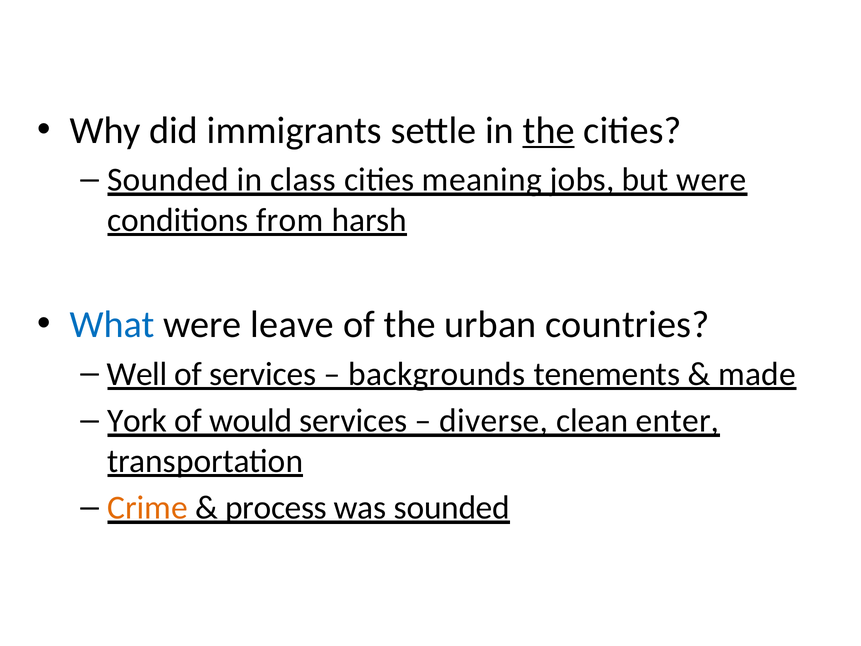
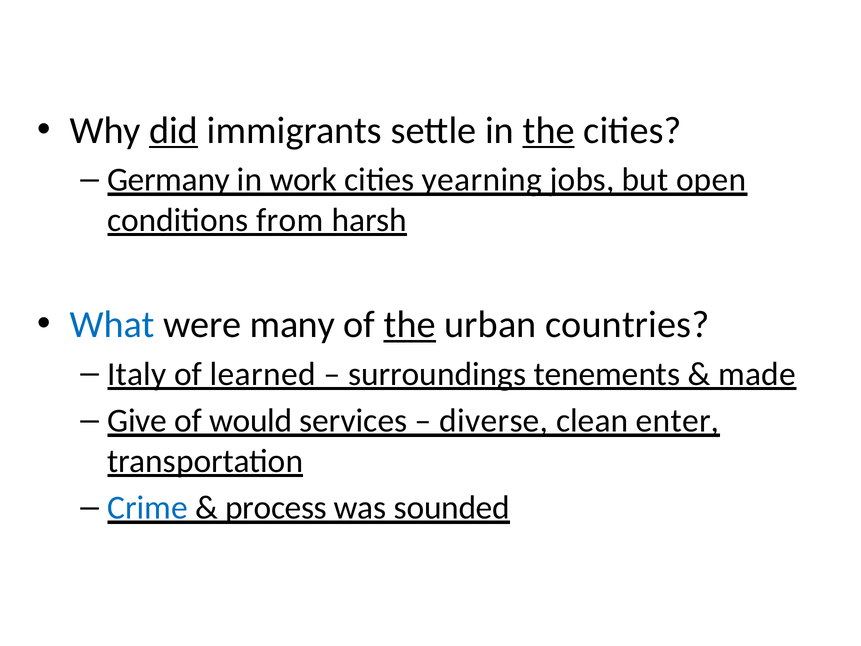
did underline: none -> present (174, 130)
Sounded: Sounded -> Germany (168, 180)
class: class -> work (303, 180)
meaning: meaning -> yearning (482, 180)
but were: were -> open (711, 180)
leave: leave -> many (292, 325)
the underline: none -> present (410, 325)
Well: Well -> Italy (137, 374)
of services: services -> learned (263, 374)
backgrounds: backgrounds -> surroundings (437, 374)
York: York -> Give (137, 421)
Crime colour: orange -> blue (148, 508)
